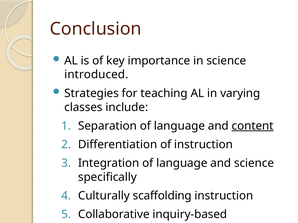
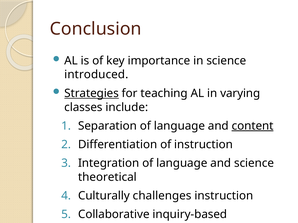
Strategies underline: none -> present (92, 94)
specifically: specifically -> theoretical (107, 177)
scaffolding: scaffolding -> challenges (162, 196)
